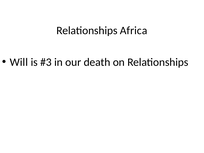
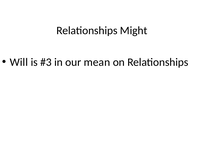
Africa: Africa -> Might (134, 30)
death: death -> mean (97, 62)
